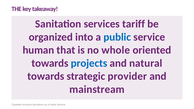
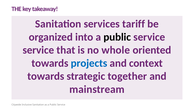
public colour: blue -> black (117, 37)
human: human -> service (38, 50)
natural: natural -> context (146, 63)
provider: provider -> together (127, 76)
